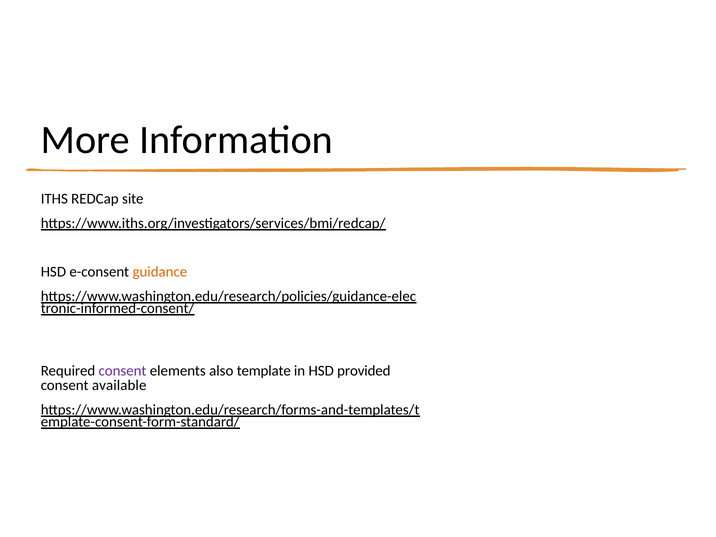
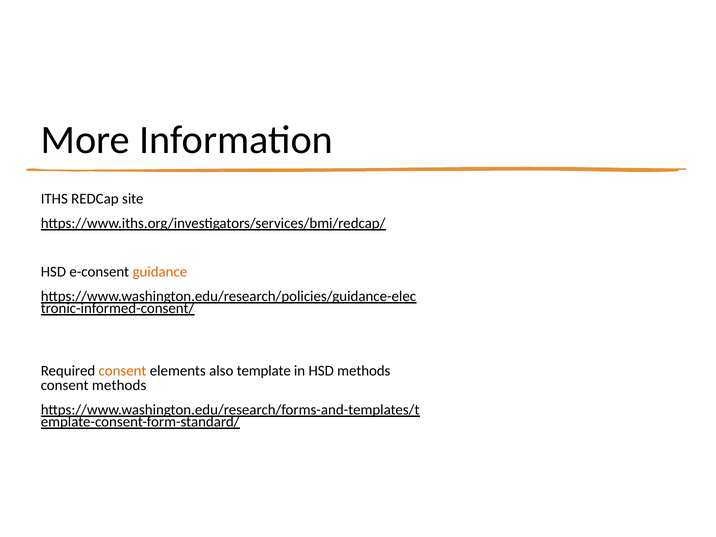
consent colour: purple -> orange (123, 371)
HSD provided: provided -> methods (364, 371)
consent available: available -> methods (119, 385)
